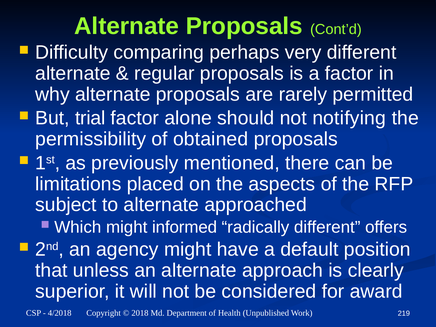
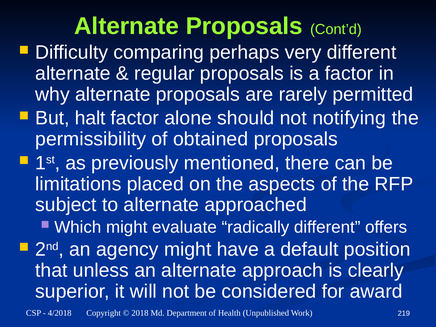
trial: trial -> halt (90, 118)
informed: informed -> evaluate (184, 227)
